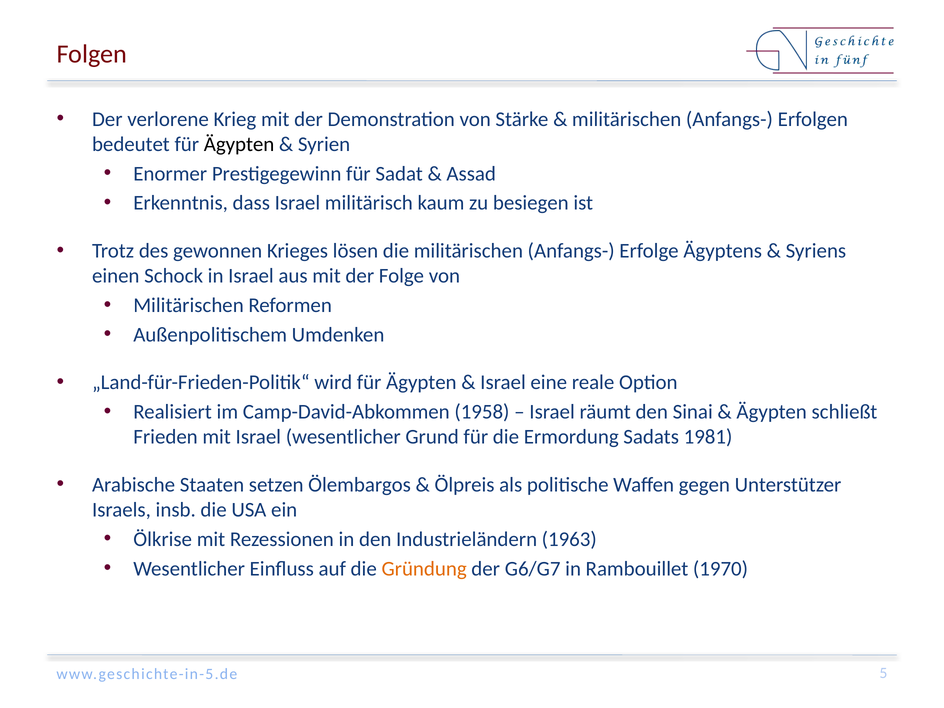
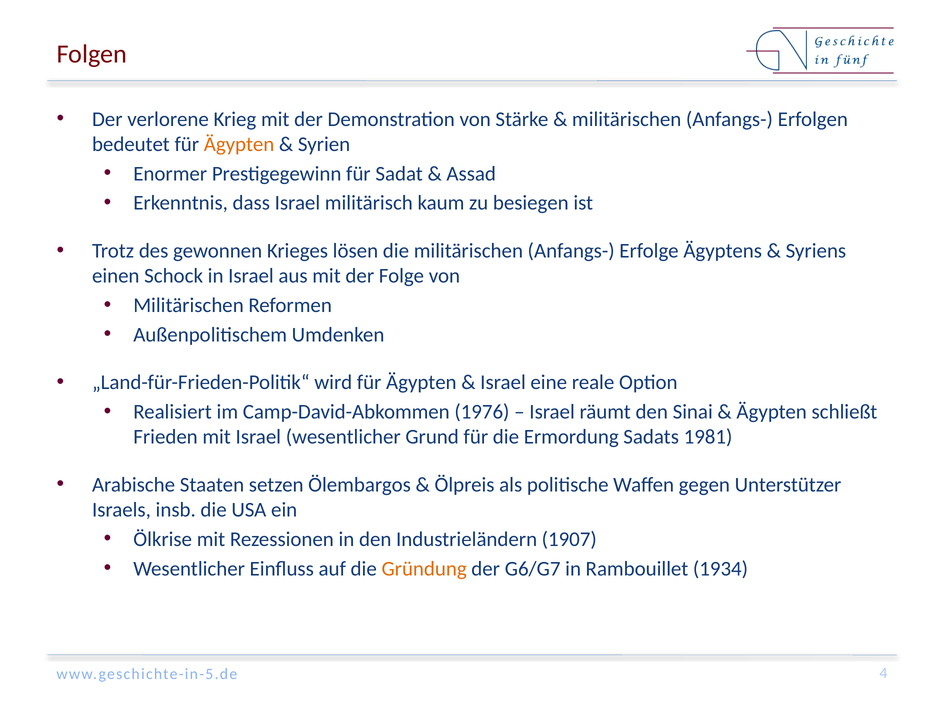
Ägypten colour: black -> orange (239, 144)
1958: 1958 -> 1976 (482, 412)
1963: 1963 -> 1907 (569, 539)
1970: 1970 -> 1934 (721, 569)
5: 5 -> 4 (883, 673)
